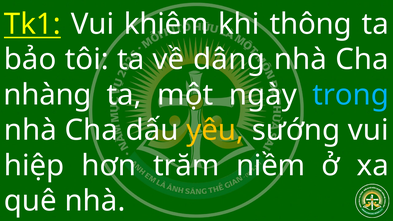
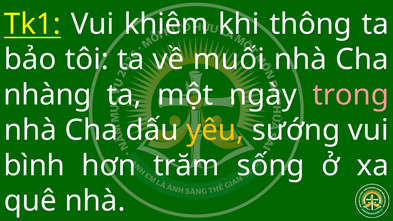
dâng: dâng -> muối (229, 60)
trong colour: light blue -> pink (351, 95)
hiệp: hiệp -> bình (34, 166)
niềm: niềm -> sống (271, 166)
